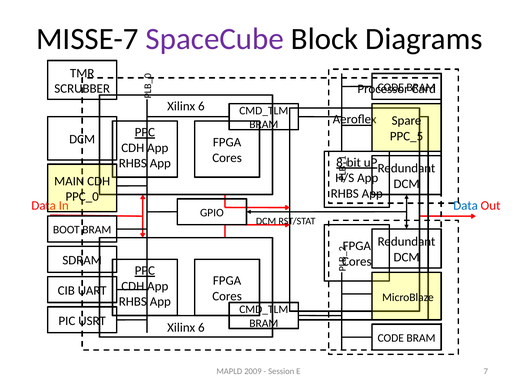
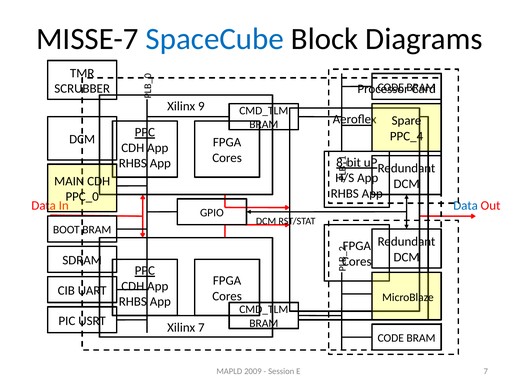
SpaceCube colour: purple -> blue (215, 39)
6: 6 -> 9 (201, 106)
PPC_5: PPC_5 -> PPC_4 (407, 136)
6: 6 -> 7 (201, 328)
